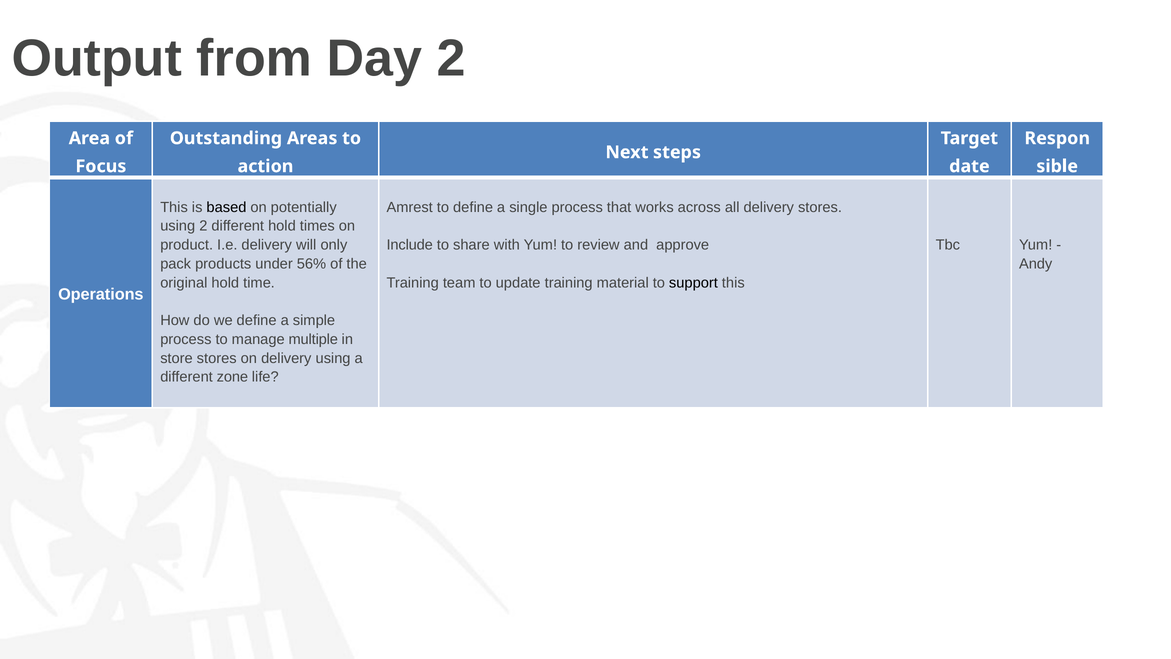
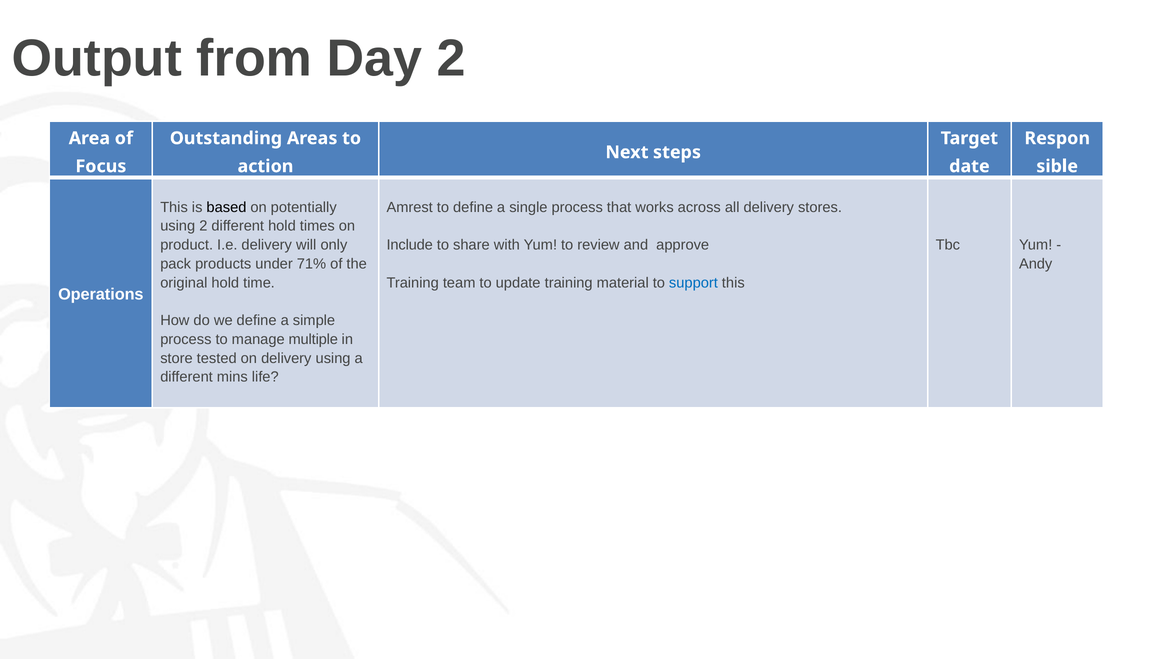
56%: 56% -> 71% (312, 264)
support colour: black -> blue (693, 283)
store stores: stores -> tested (217, 358)
zone: zone -> mins (232, 377)
